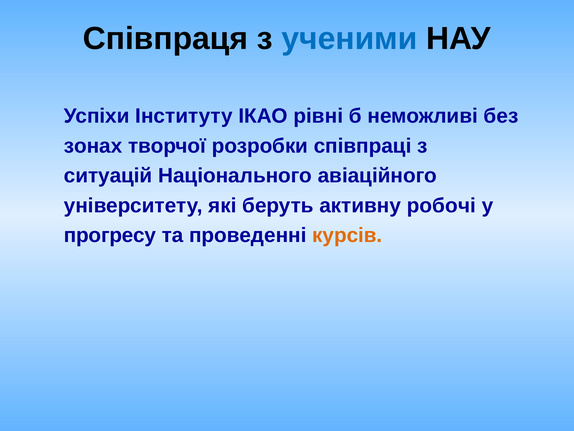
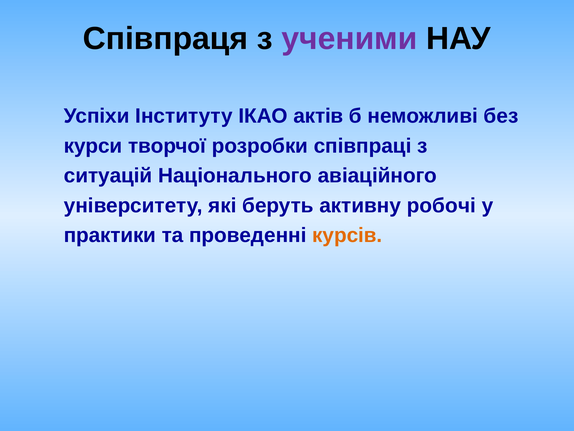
ученими colour: blue -> purple (349, 39)
рівні: рівні -> актів (318, 116)
зонах: зонах -> курси (93, 146)
прогресу: прогресу -> практики (110, 235)
